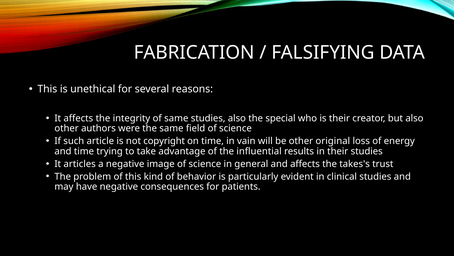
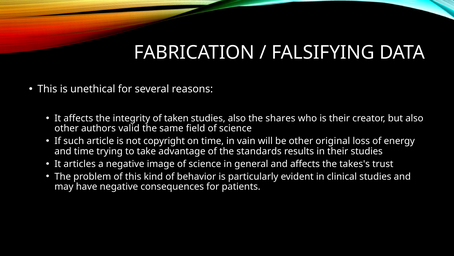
of same: same -> taken (176, 118)
special: special -> shares (280, 118)
were: were -> valid (129, 128)
influential: influential -> standards (259, 151)
